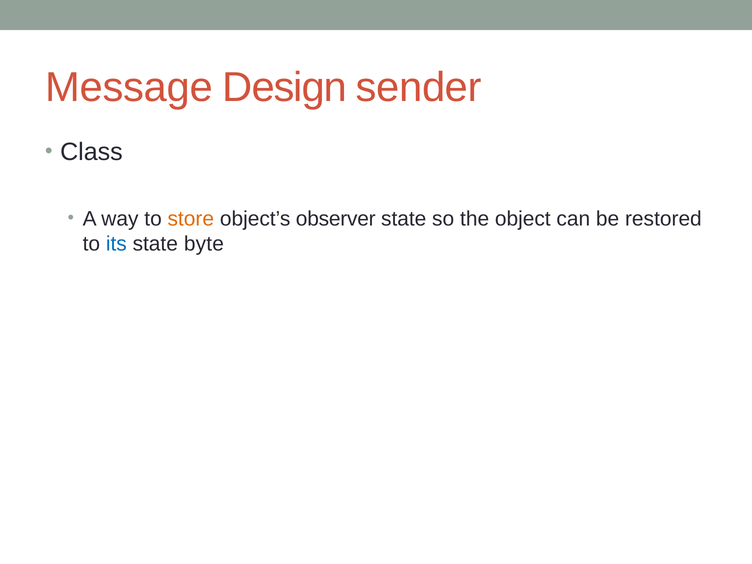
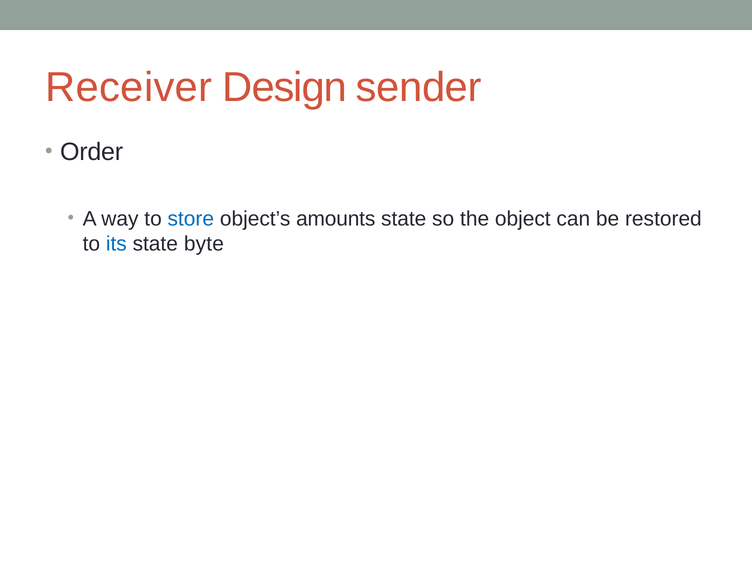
Message: Message -> Receiver (129, 88)
Class: Class -> Order (92, 152)
store colour: orange -> blue (191, 219)
observer: observer -> amounts (336, 219)
